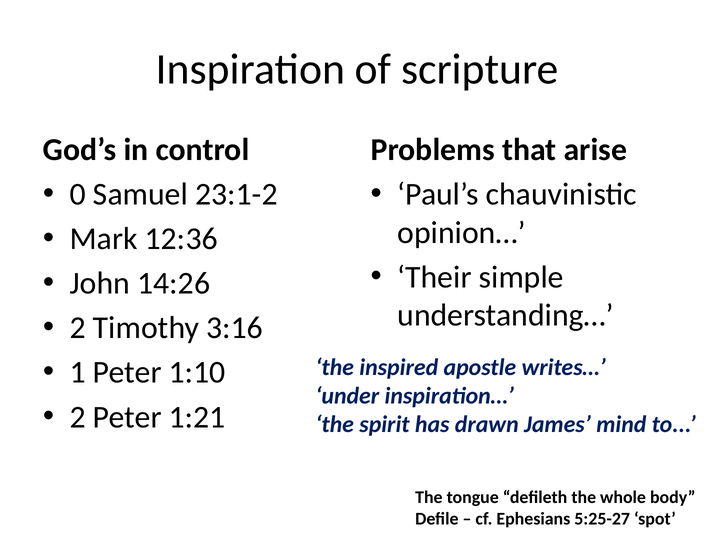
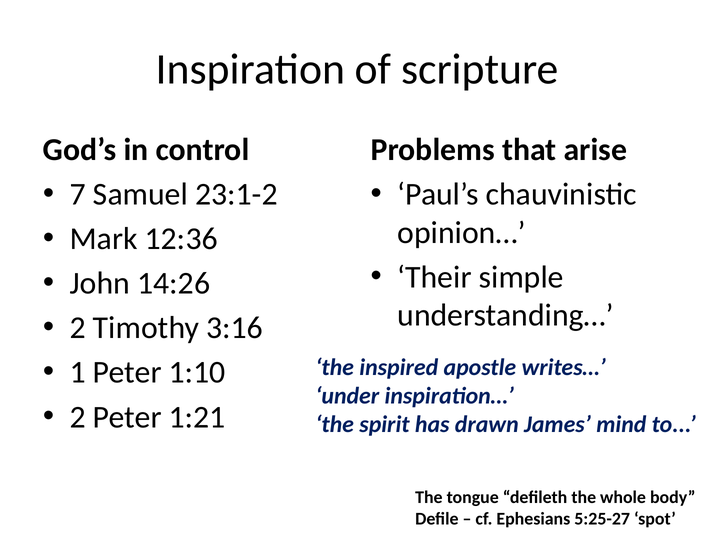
0: 0 -> 7 (78, 195)
